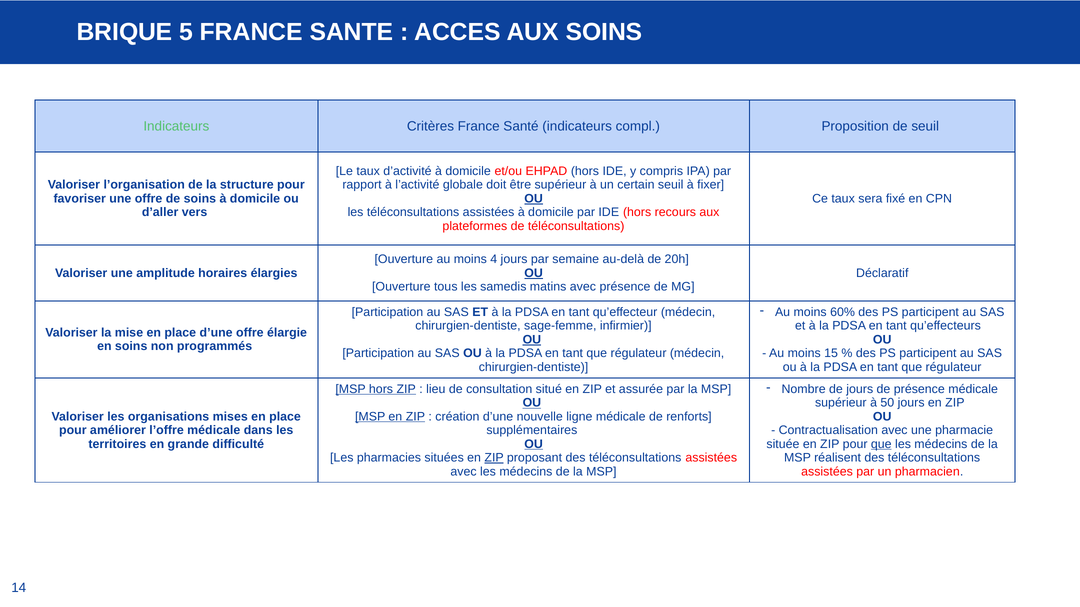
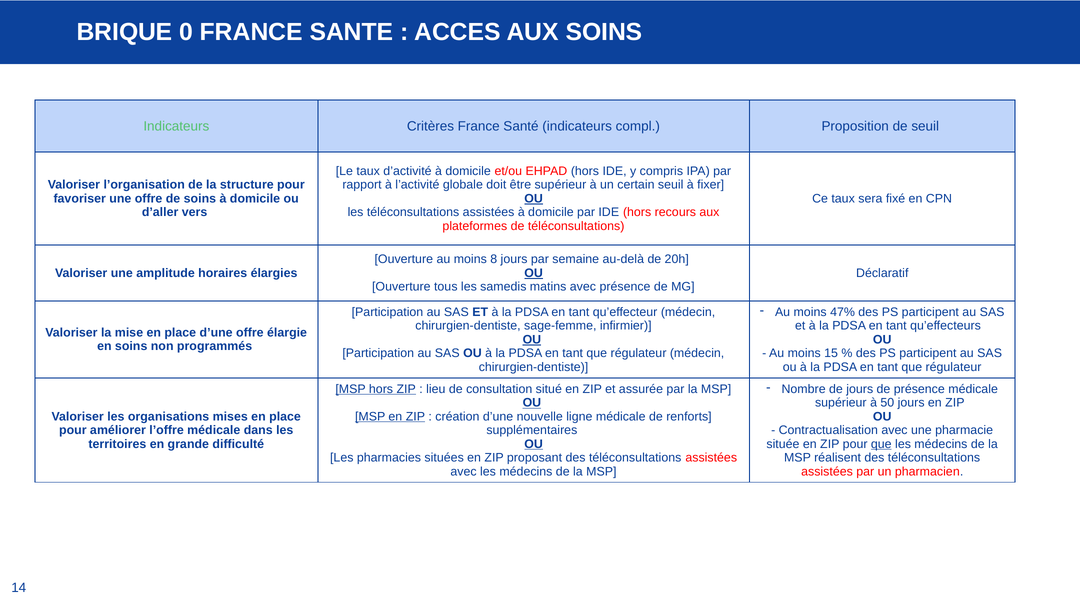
5: 5 -> 0 (186, 32)
4: 4 -> 8 (494, 259)
60%: 60% -> 47% (843, 312)
ZIP underline: present -> none (494, 458)
